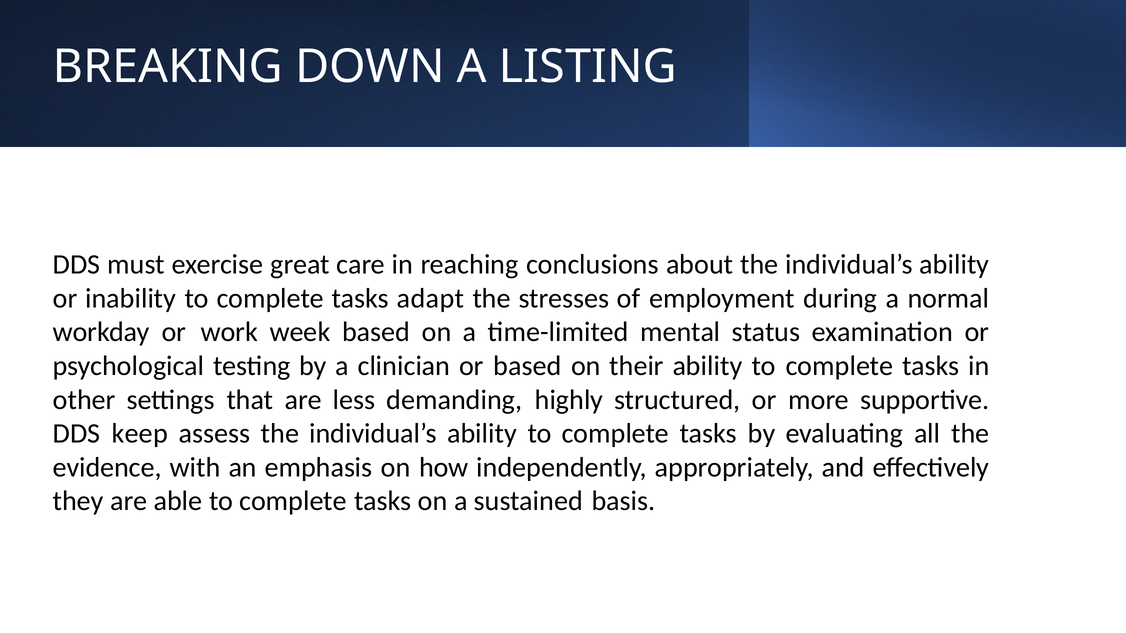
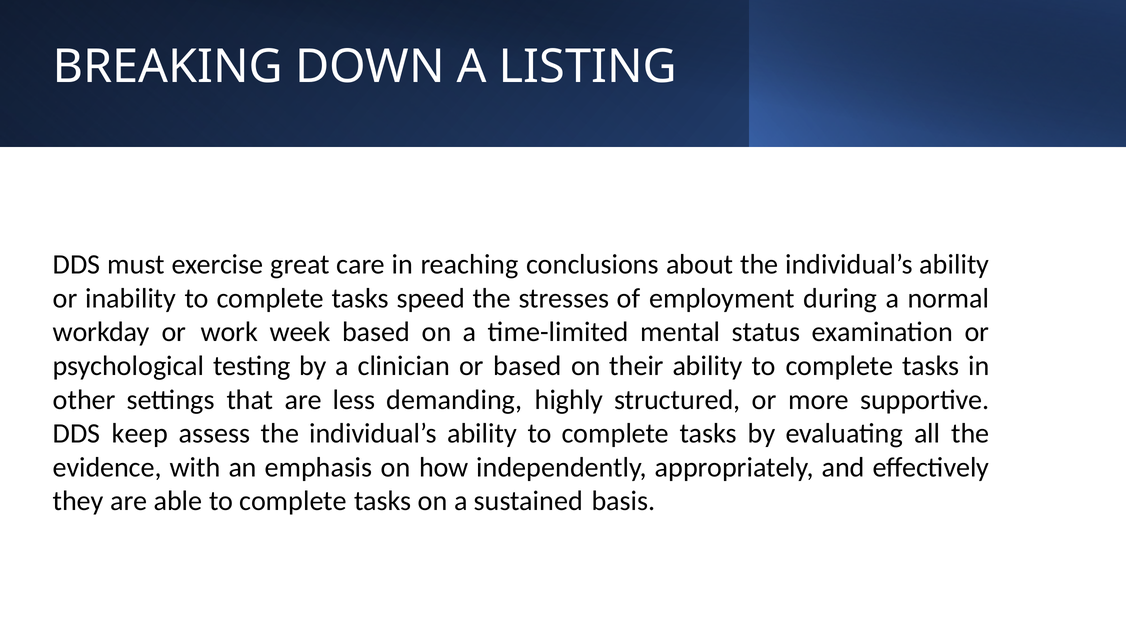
adapt: adapt -> speed (431, 299)
